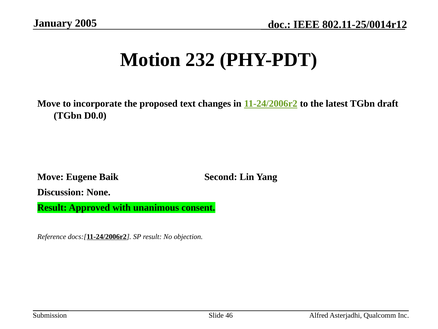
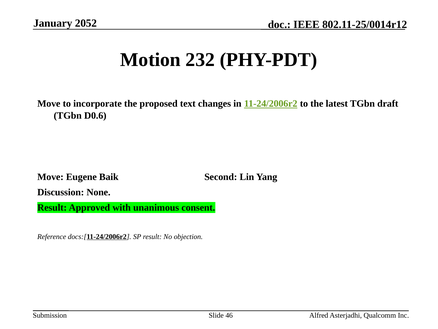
2005: 2005 -> 2052 (86, 23)
D0.0: D0.0 -> D0.6 (95, 115)
